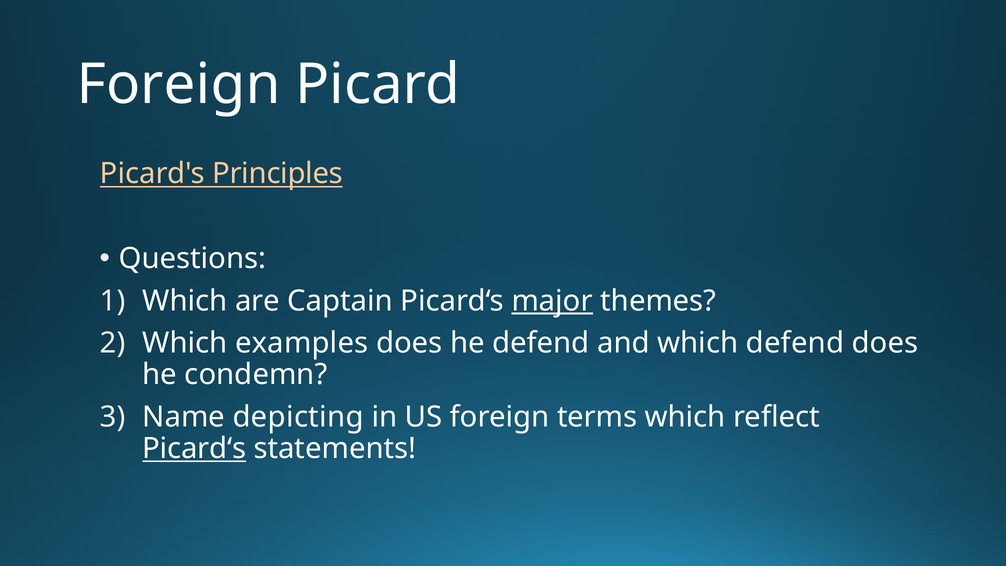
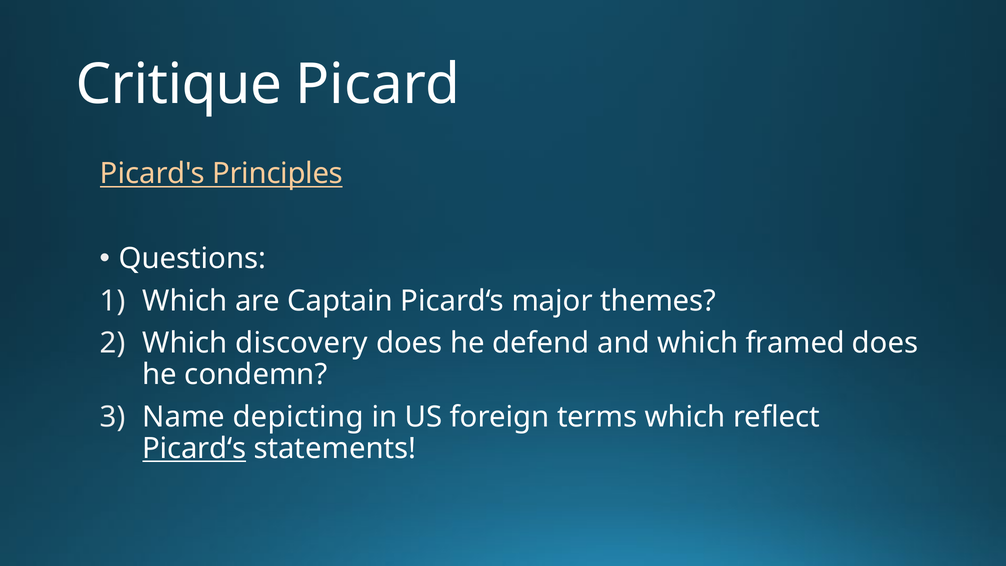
Foreign: Foreign -> Critique (179, 84)
major underline: present -> none (552, 301)
examples: examples -> discovery (302, 343)
which defend: defend -> framed (795, 343)
